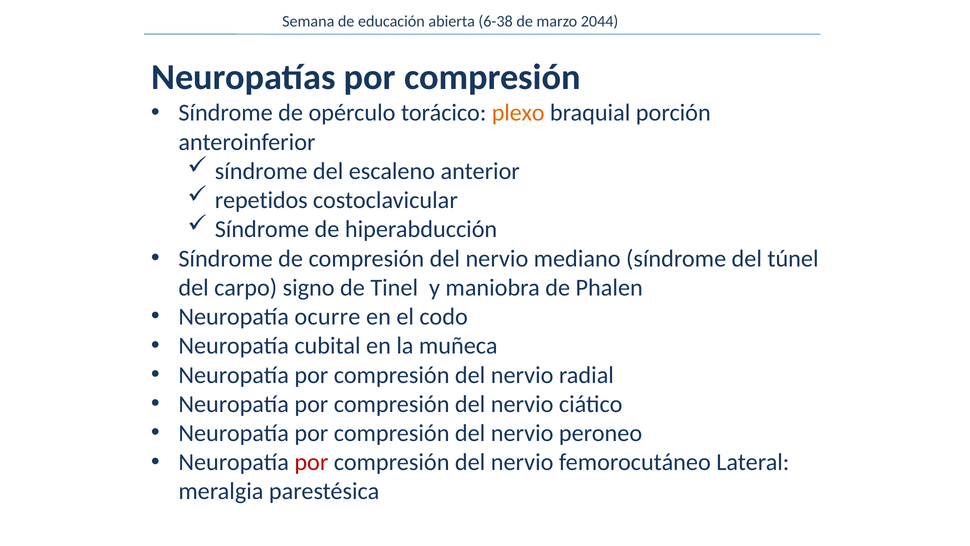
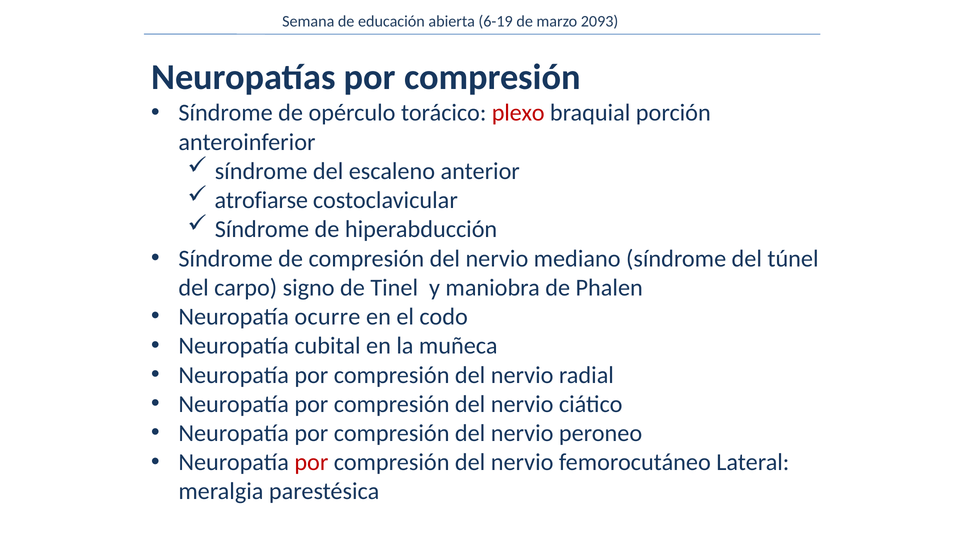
6-38: 6-38 -> 6-19 (496, 22)
2044: 2044 -> 2093 (600, 22)
plexo colour: orange -> red (518, 113)
repetidos: repetidos -> atrofiarse (261, 200)
